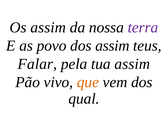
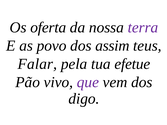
Os assim: assim -> oferta (48, 27)
tua assim: assim -> efetue (132, 64)
que colour: orange -> purple (88, 82)
qual: qual -> digo (84, 99)
